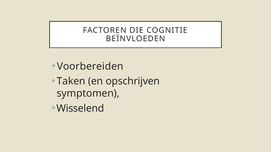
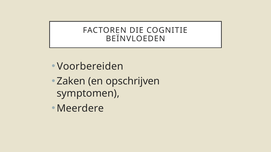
Taken: Taken -> Zaken (71, 81)
Wisselend: Wisselend -> Meerdere (80, 109)
